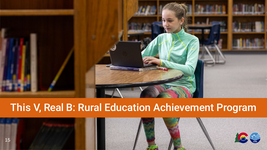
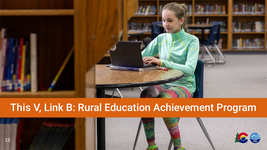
Real: Real -> Link (54, 108)
